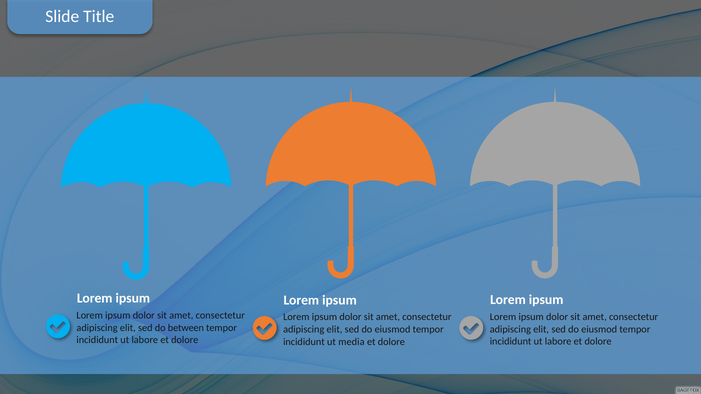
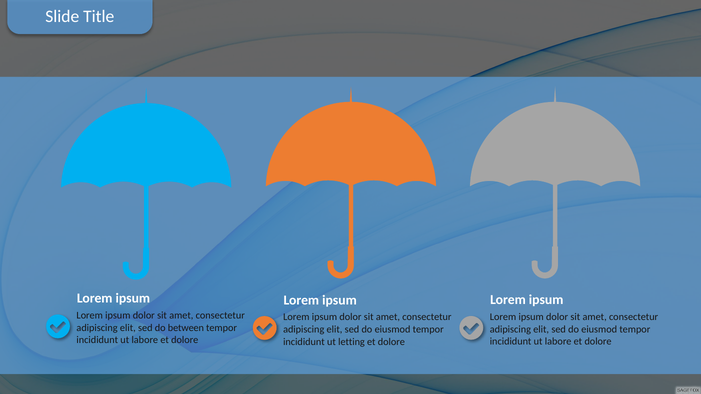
media: media -> letting (351, 342)
